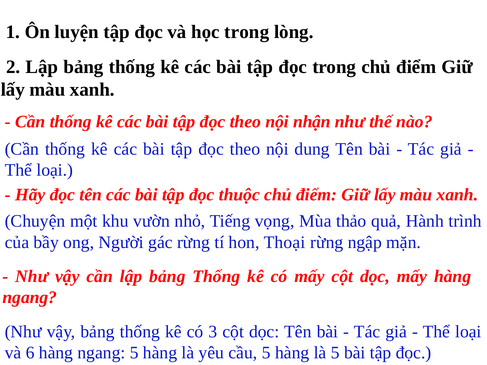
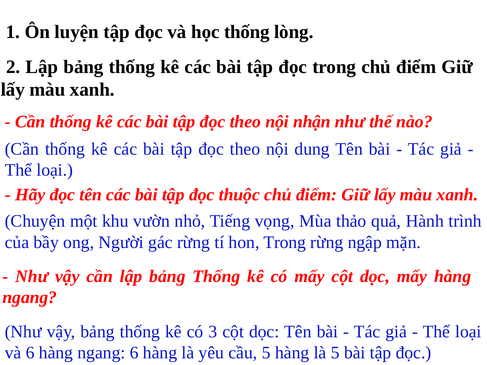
học trong: trong -> thống (247, 32)
hon Thoại: Thoại -> Trong (285, 242)
ngang 5: 5 -> 6 (134, 353)
